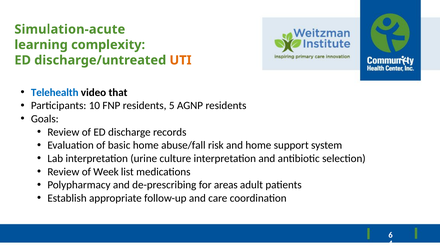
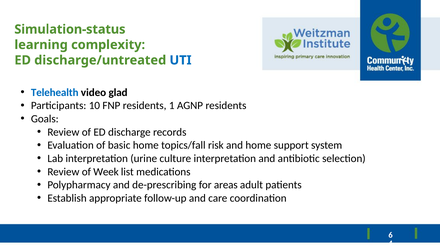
Simulation-acute: Simulation-acute -> Simulation-status (70, 29)
UTI colour: orange -> blue (181, 60)
that: that -> glad (118, 92)
5: 5 -> 1 (172, 105)
abuse/fall: abuse/fall -> topics/fall (183, 145)
